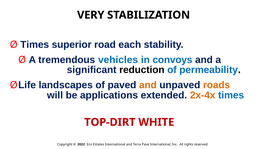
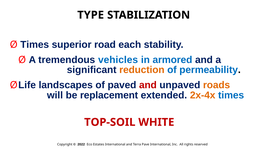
VERY: VERY -> TYPE (91, 15)
convoys: convoys -> armored (172, 60)
reduction colour: black -> orange (142, 70)
and colour: orange -> red (148, 85)
applications: applications -> replacement (109, 95)
TOP-DIRT: TOP-DIRT -> TOP-SOIL (110, 122)
